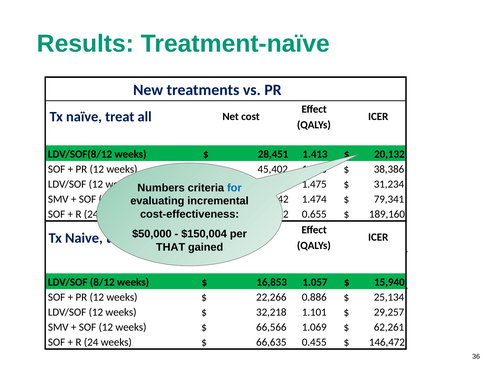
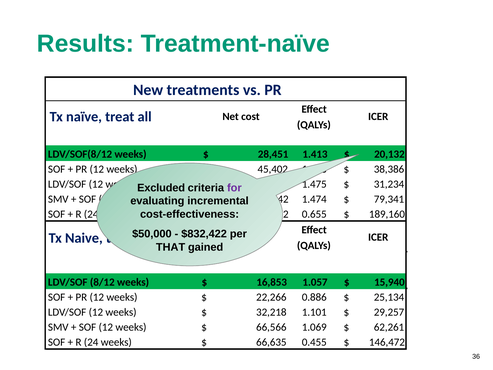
Numbers: Numbers -> Excluded (161, 188)
for colour: blue -> purple (234, 188)
$150,004: $150,004 -> $832,422 (204, 234)
